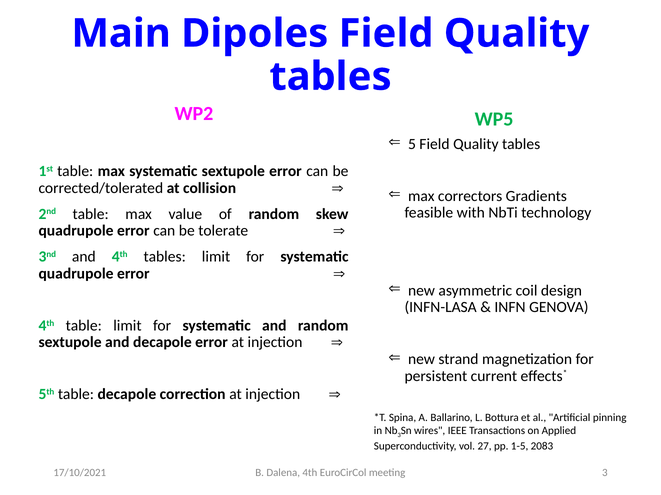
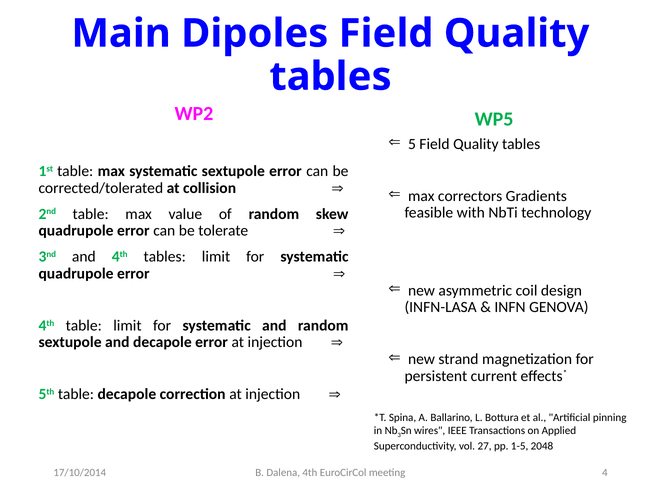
2083: 2083 -> 2048 (542, 447)
17/10/2021: 17/10/2021 -> 17/10/2014 (80, 473)
meeting 3: 3 -> 4 (605, 473)
